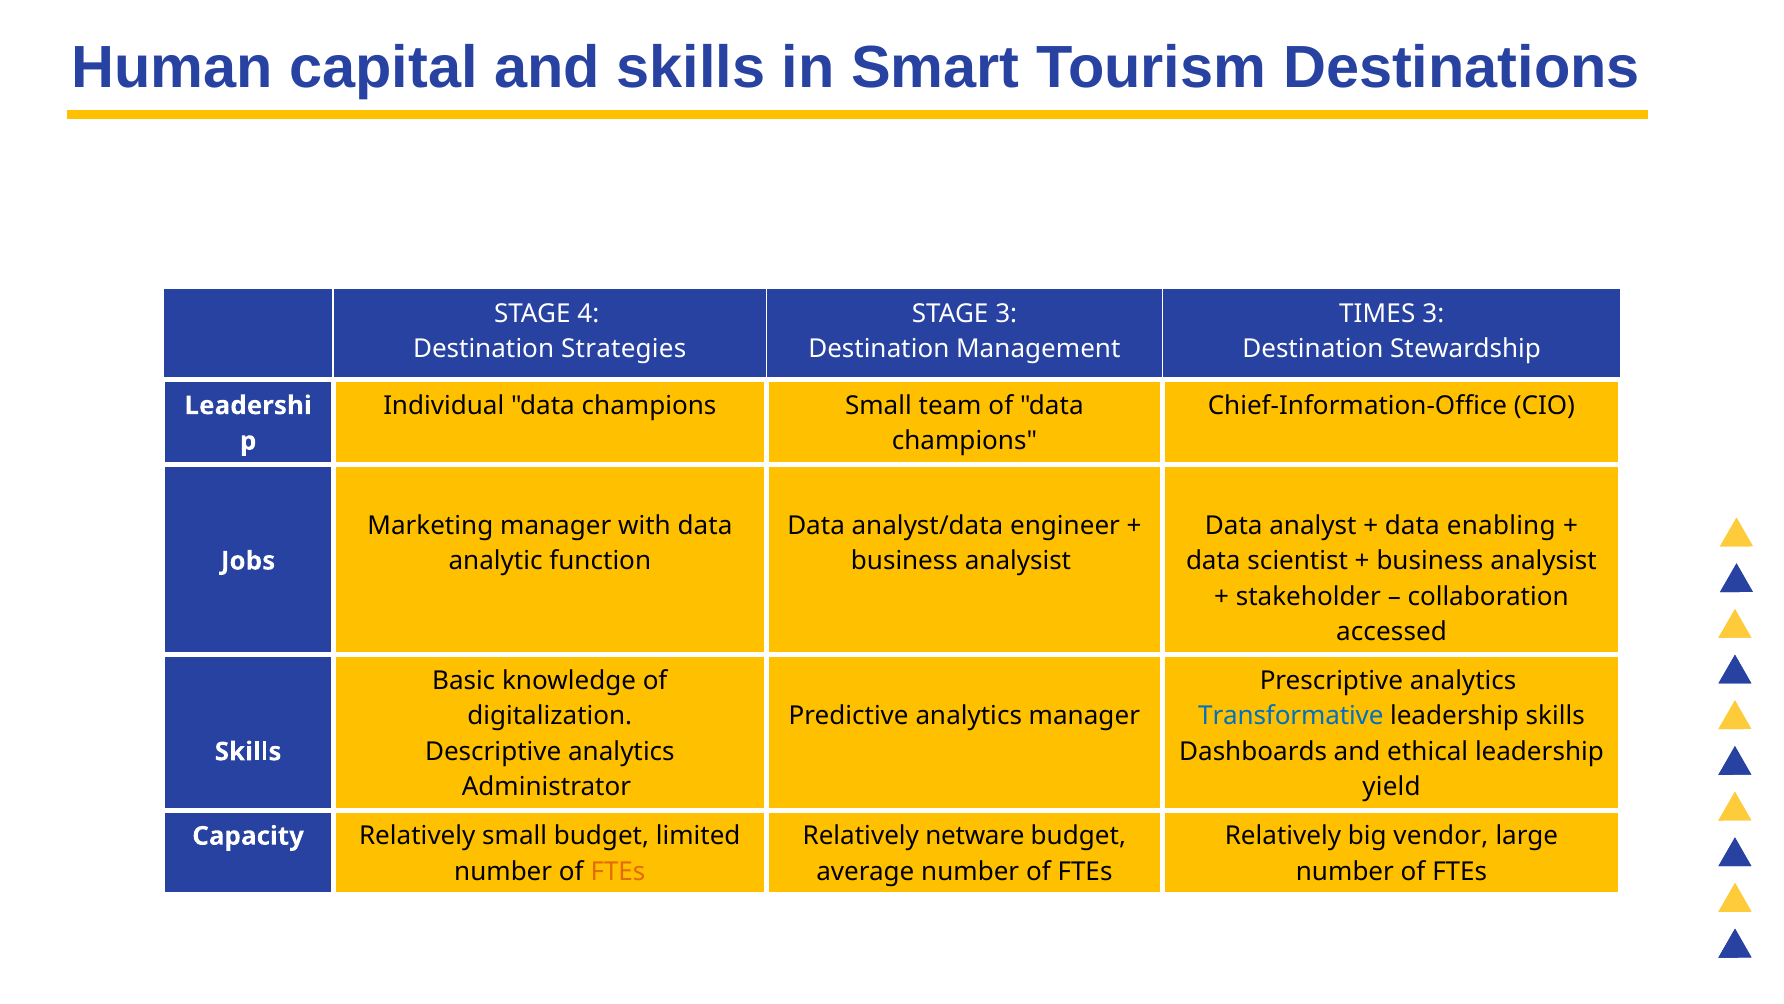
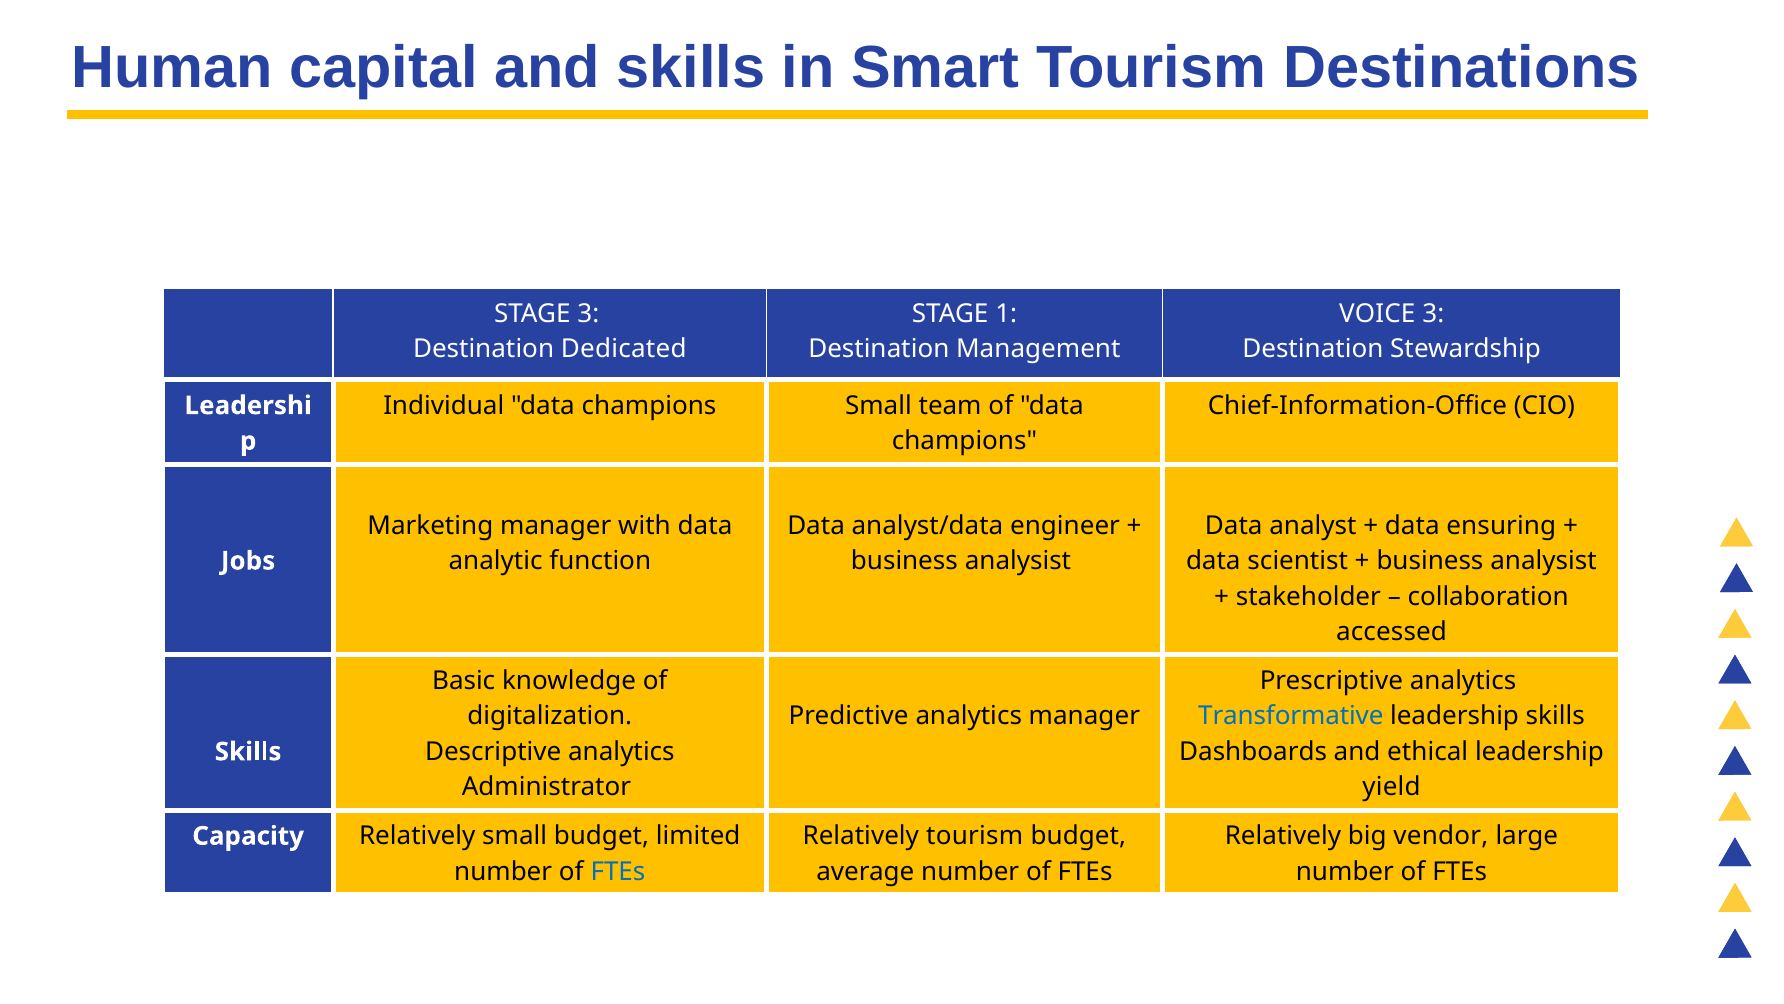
STAGE 4: 4 -> 3 (588, 314)
STAGE 3: 3 -> 1 (1006, 314)
TIMES: TIMES -> VOICE (1377, 314)
Strategies: Strategies -> Dedicated (624, 349)
enabling: enabling -> ensuring (1501, 525)
Relatively netware: netware -> tourism (975, 836)
FTEs colour: orange -> blue (618, 871)
